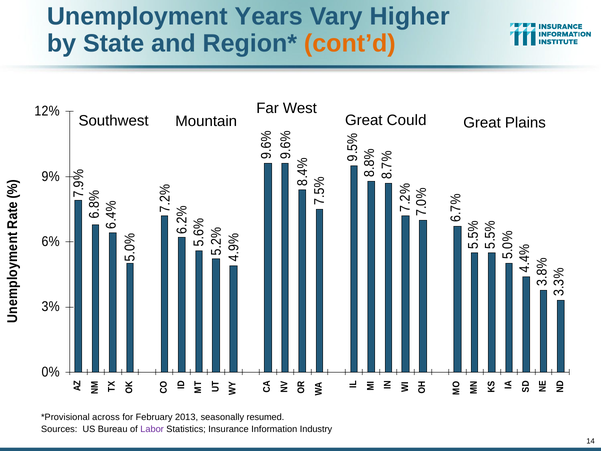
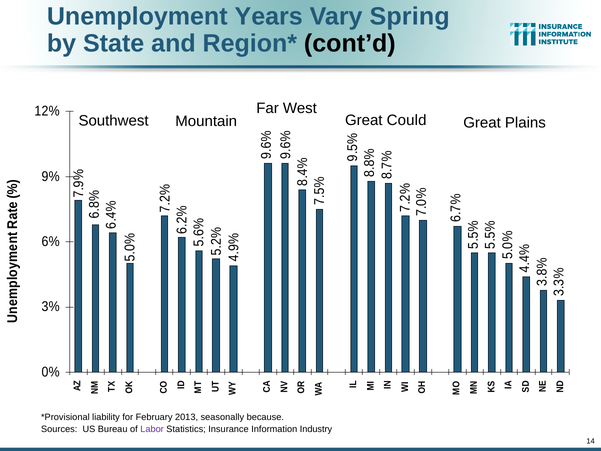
Higher: Higher -> Spring (410, 16)
cont’d colour: orange -> black (350, 43)
across: across -> liability (106, 417)
resumed: resumed -> because (265, 417)
